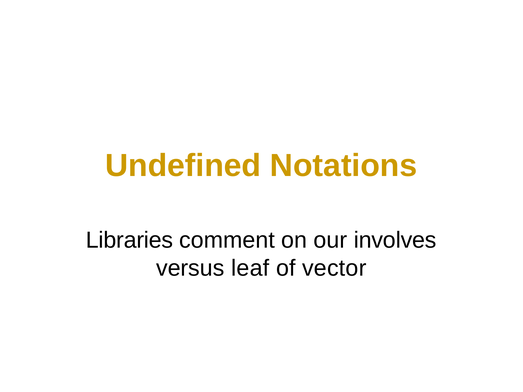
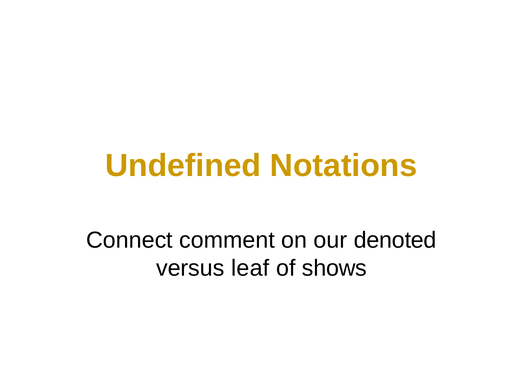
Libraries: Libraries -> Connect (129, 240)
involves: involves -> denoted (395, 240)
vector: vector -> shows (334, 268)
